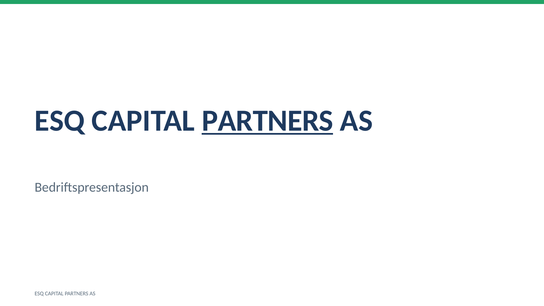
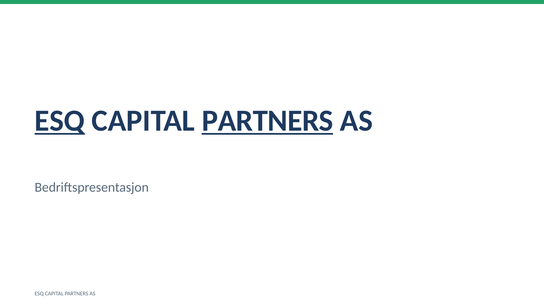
ESQ underline: none -> present (60, 121)
